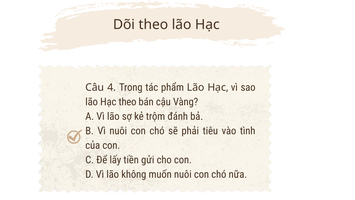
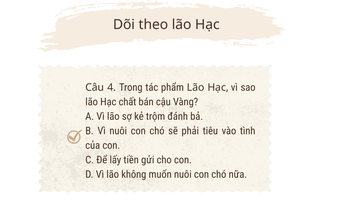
Hạc theo: theo -> chất (128, 102)
